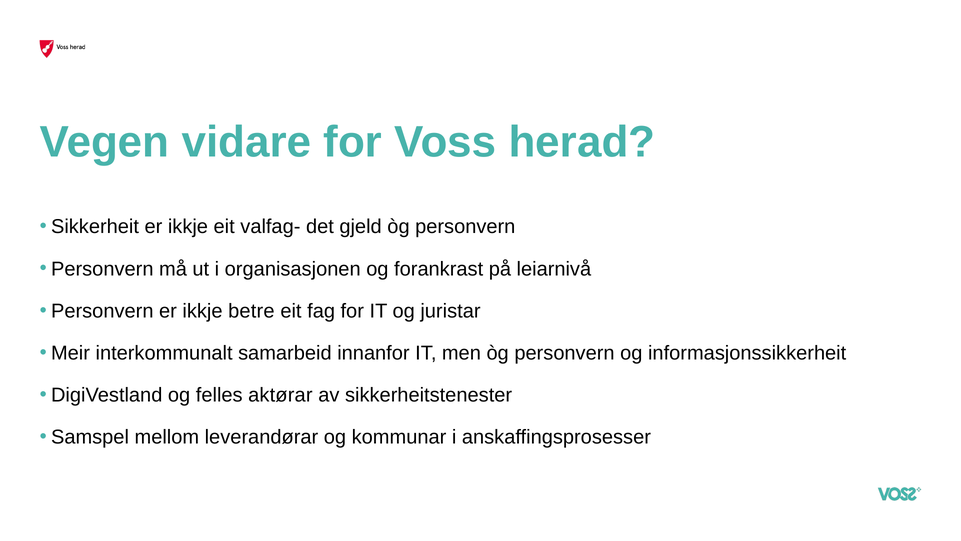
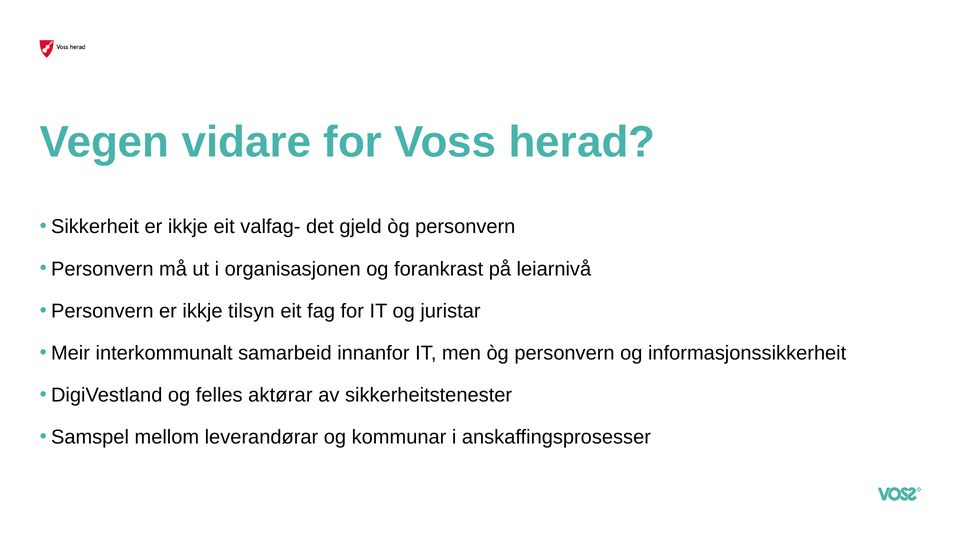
betre: betre -> tilsyn (251, 311)
